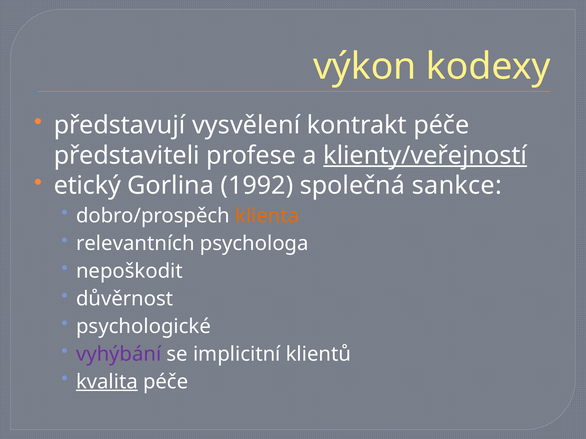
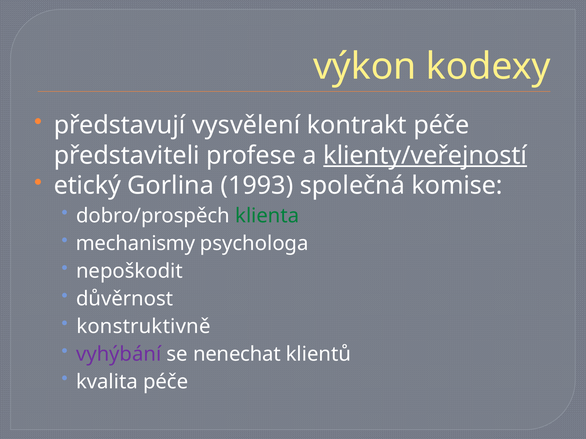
1992: 1992 -> 1993 (257, 186)
sankce: sankce -> komise (457, 186)
klienta colour: orange -> green (267, 216)
relevantních: relevantních -> mechanismy (135, 244)
psychologické: psychologické -> konstruktivně (143, 327)
implicitní: implicitní -> nenechat (237, 354)
kvalita underline: present -> none (107, 382)
